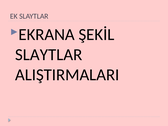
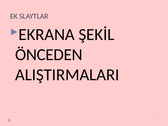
SLAYTLAR: SLAYTLAR -> ÖNCEDEN (49, 55)
